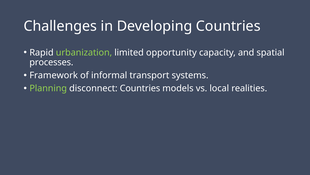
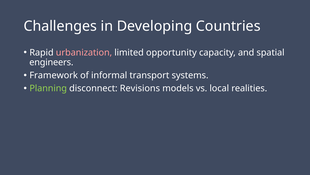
urbanization colour: light green -> pink (84, 52)
processes: processes -> engineers (51, 62)
disconnect Countries: Countries -> Revisions (140, 88)
